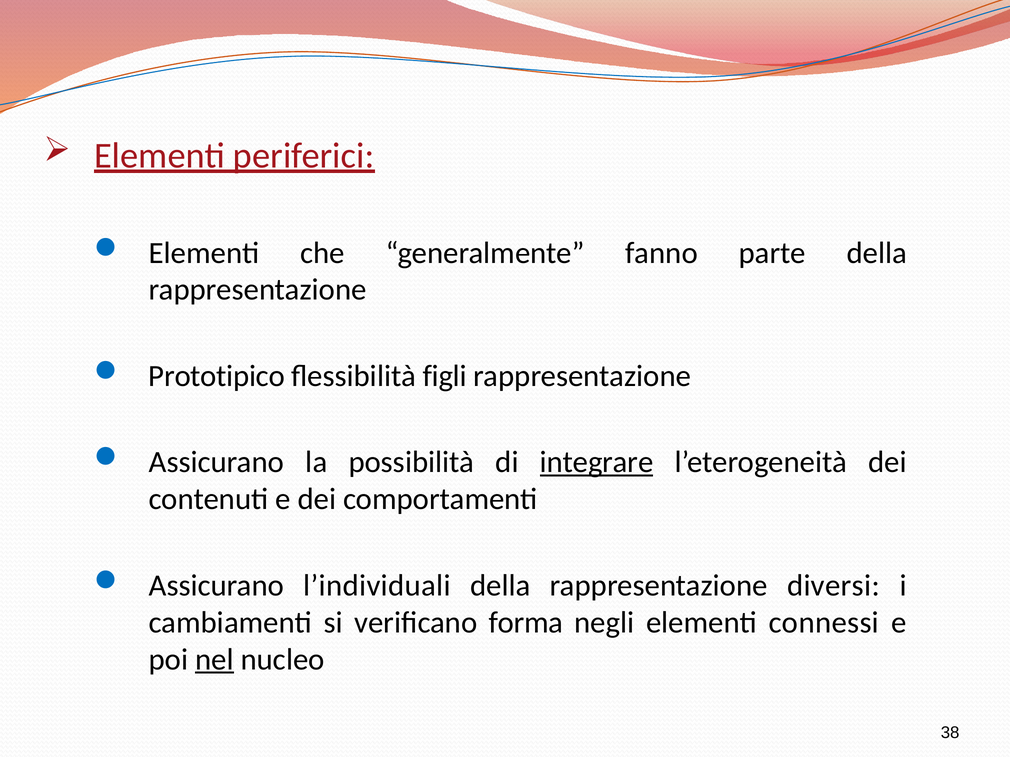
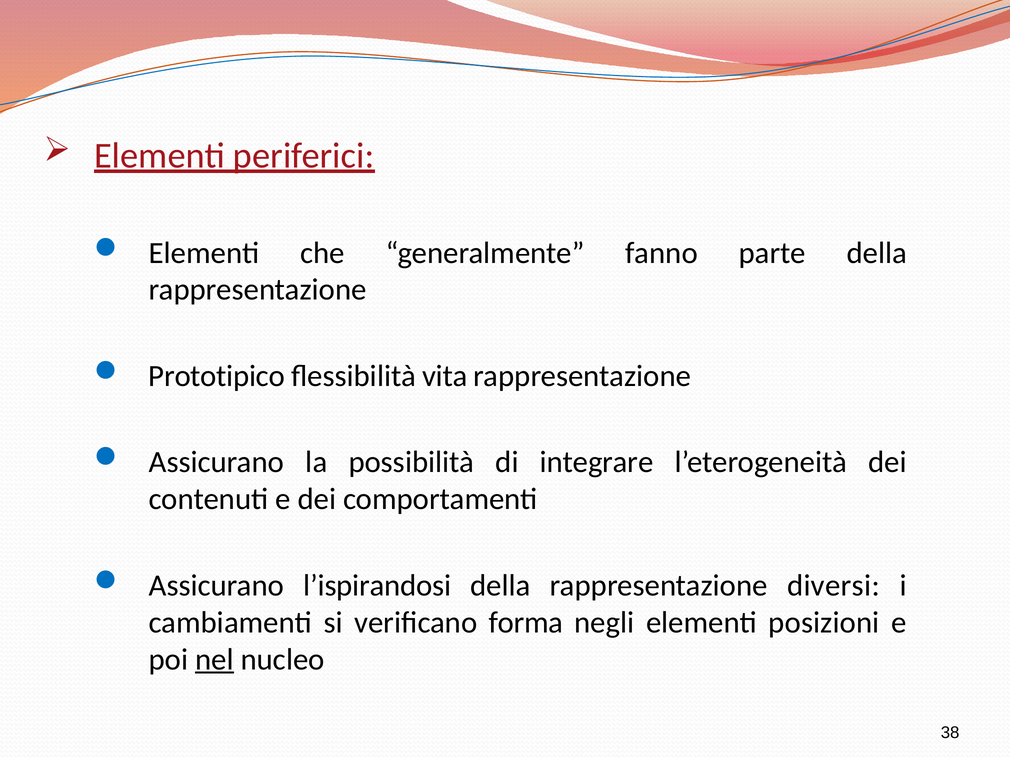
figli: figli -> vita (445, 376)
integrare underline: present -> none (597, 463)
l’individuali: l’individuali -> l’ispirandosi (377, 586)
connessi: connessi -> posizioni (824, 623)
